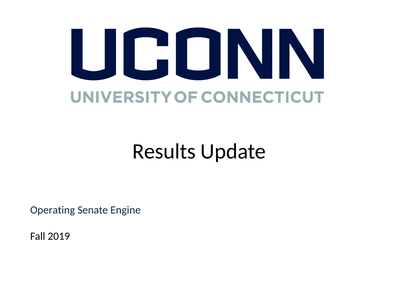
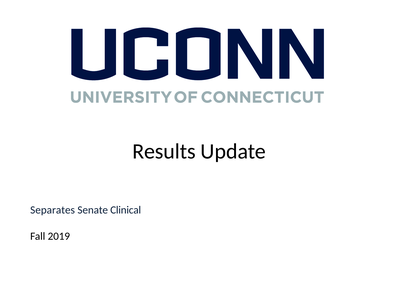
Operating: Operating -> Separates (53, 210)
Engine: Engine -> Clinical (126, 210)
